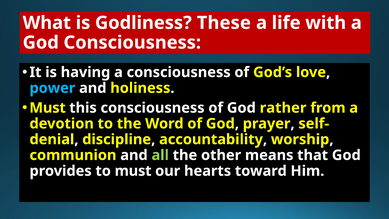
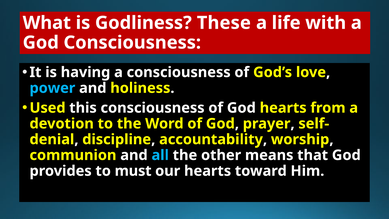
Must: Must -> Used (48, 108)
God rather: rather -> hearts (283, 108)
all colour: light green -> light blue (160, 155)
